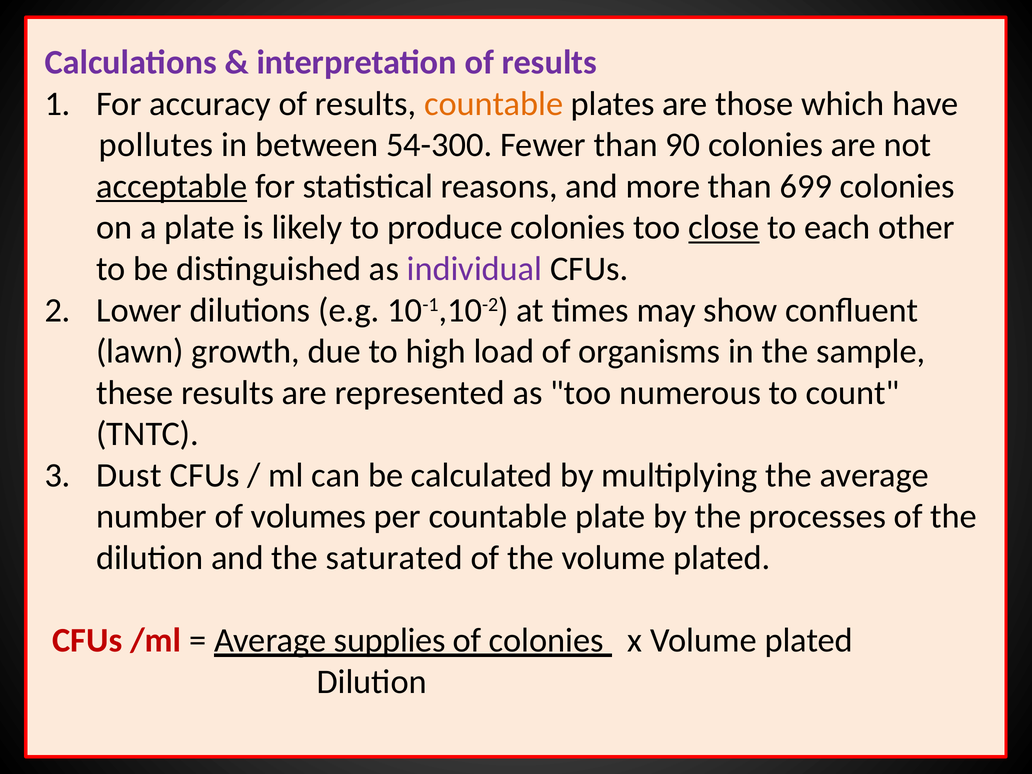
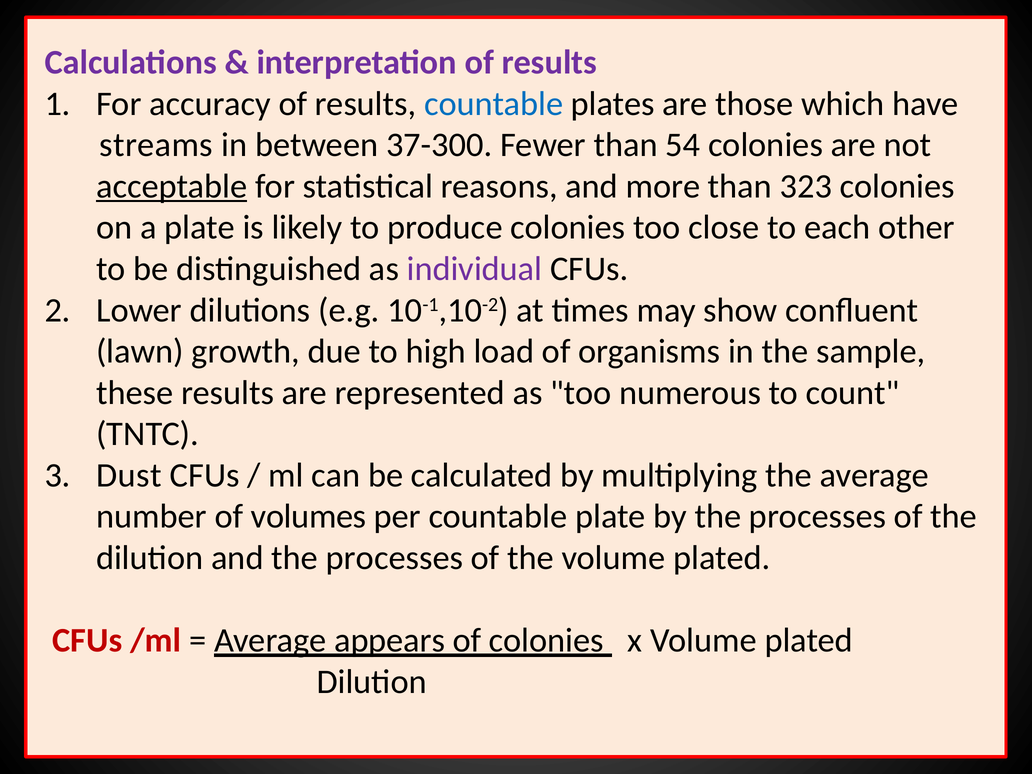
countable colour: orange -> blue (494, 104)
pollutes: pollutes -> streams (156, 145)
54-300: 54-300 -> 37-300 (439, 145)
90: 90 -> 54 (683, 145)
699: 699 -> 323 (806, 186)
close underline: present -> none (724, 228)
and the saturated: saturated -> processes (394, 558)
supplies: supplies -> appears (390, 640)
